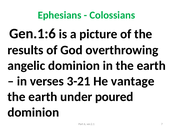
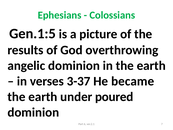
Gen.1:6: Gen.1:6 -> Gen.1:5 (33, 34)
3-21: 3-21 -> 3-37 (79, 81)
vantage: vantage -> became (133, 81)
